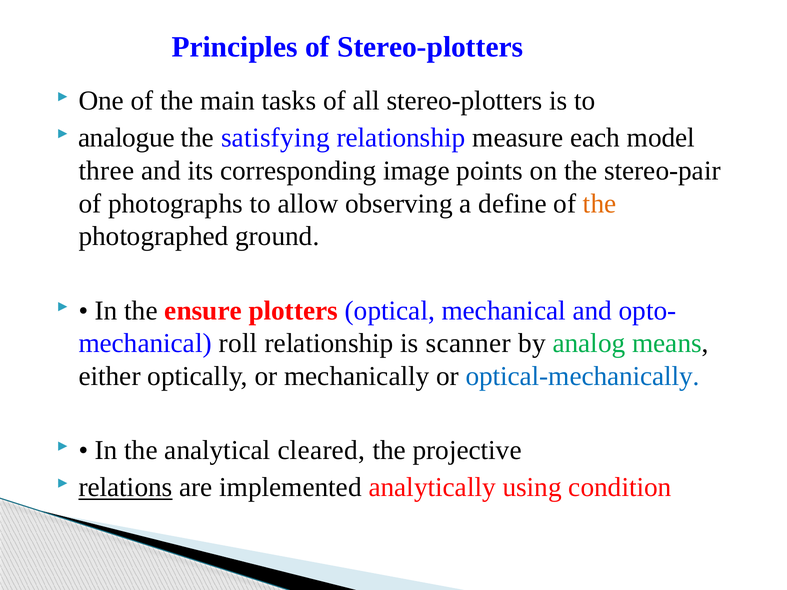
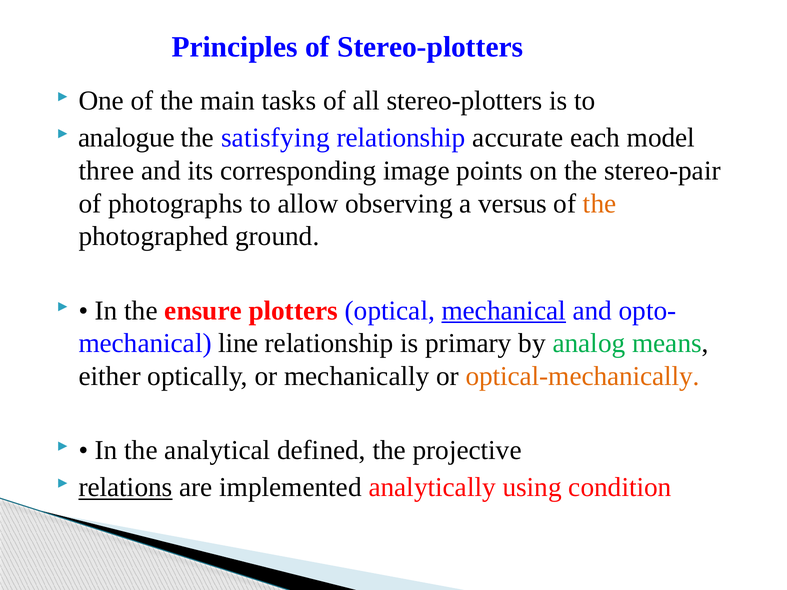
measure: measure -> accurate (518, 138)
define: define -> versus (513, 204)
mechanical underline: none -> present (504, 311)
roll: roll -> line (238, 343)
scanner: scanner -> primary (468, 343)
optical‐mechanically colour: blue -> orange (583, 376)
cleared: cleared -> defined (321, 451)
